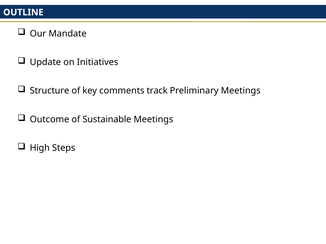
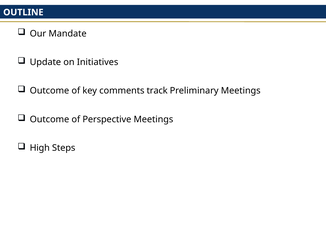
Structure: Structure -> Outcome (49, 91)
Sustainable: Sustainable -> Perspective (107, 120)
